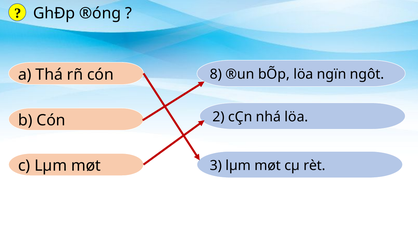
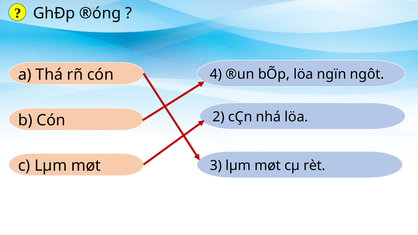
8: 8 -> 4 (216, 74)
